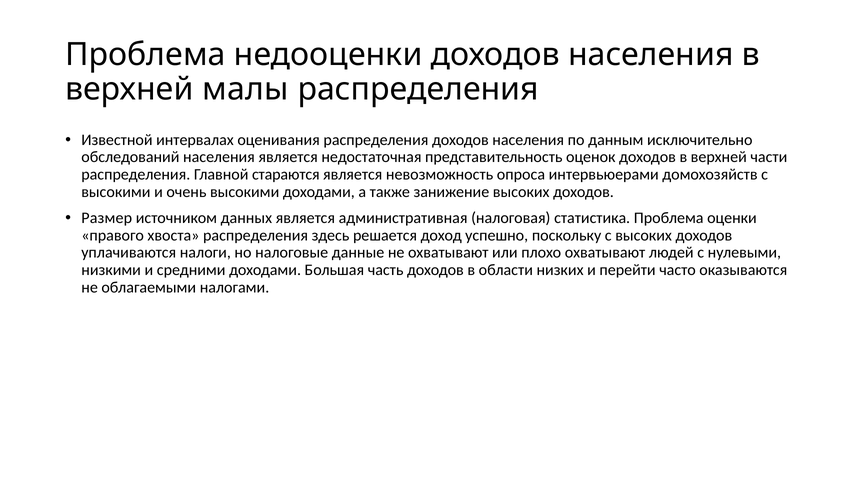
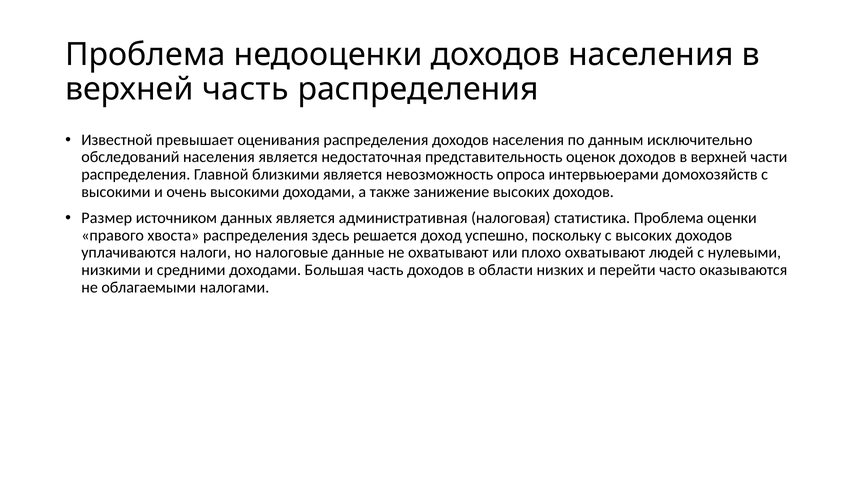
верхней малы: малы -> часть (245, 89)
интервалах: интервалах -> превышает (195, 140)
стараются: стараются -> близкими (286, 175)
